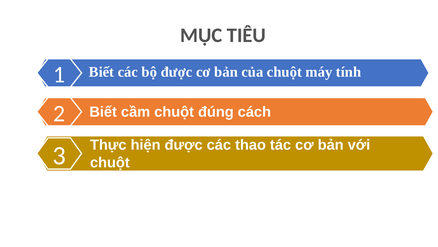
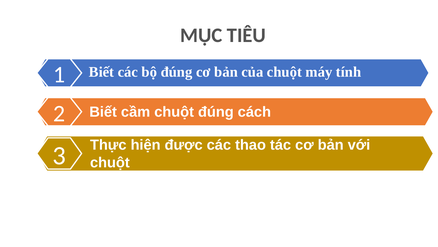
bộ được: được -> đúng (177, 72)
